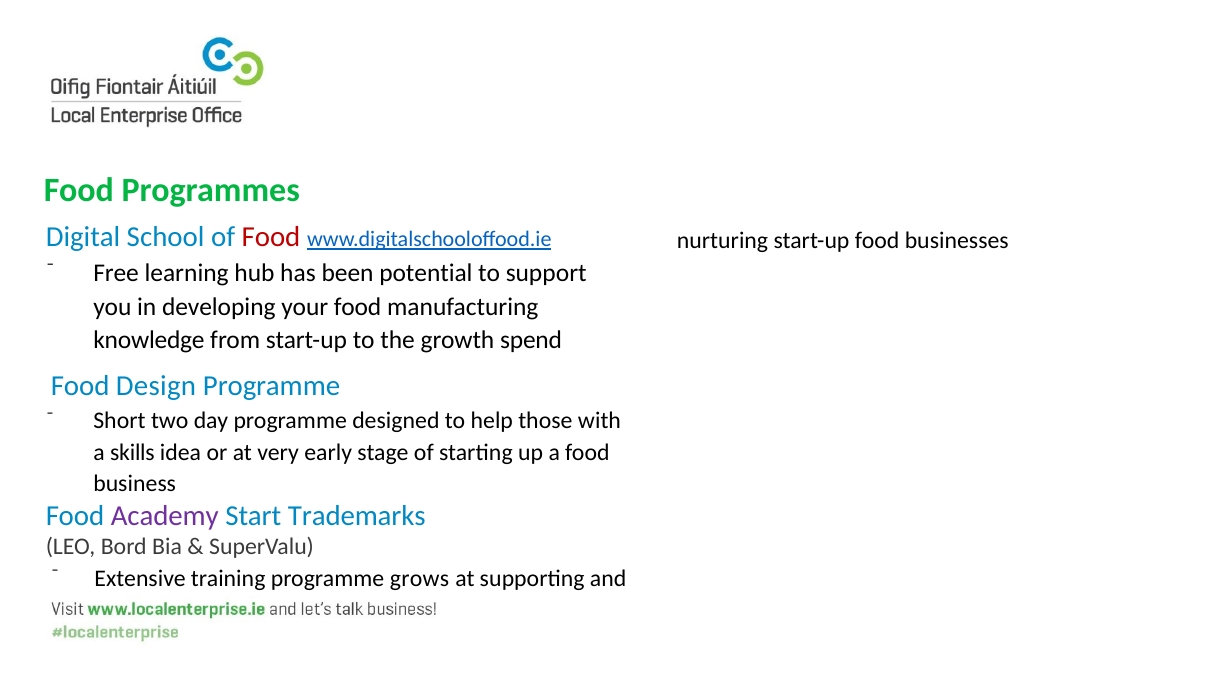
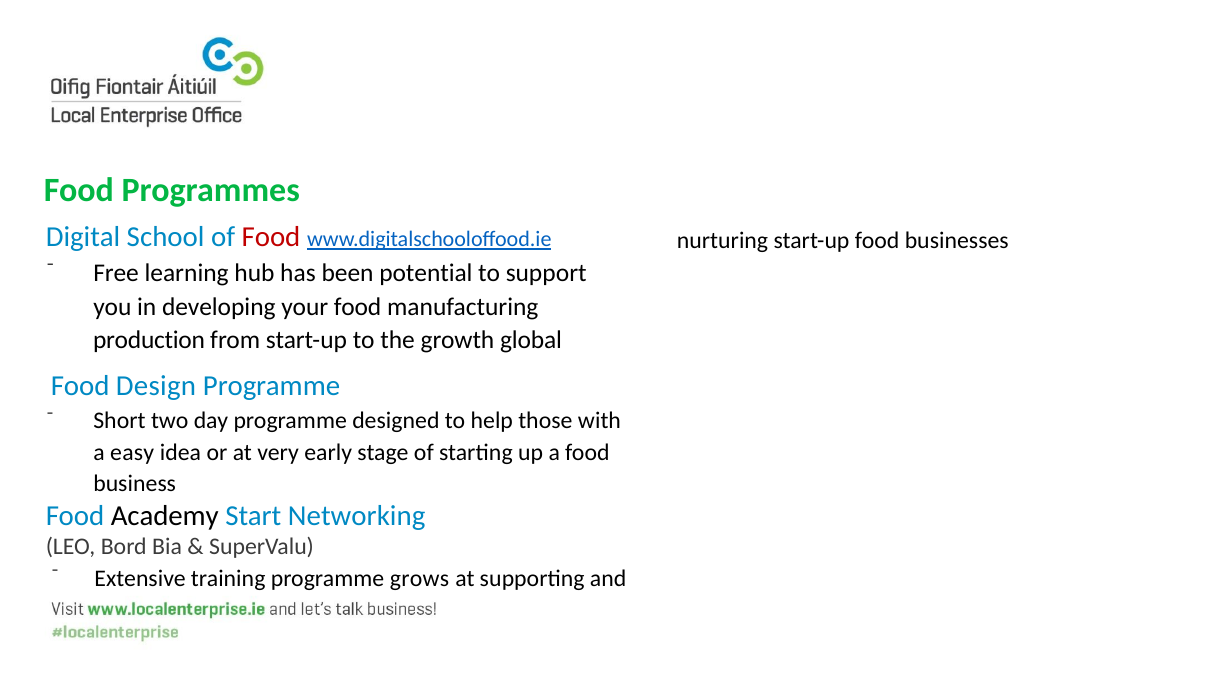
knowledge: knowledge -> production (149, 340)
spend: spend -> global (531, 340)
skills: skills -> easy (132, 452)
Academy colour: purple -> black (165, 516)
Trademarks: Trademarks -> Networking (357, 516)
